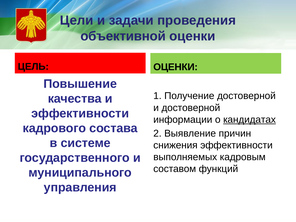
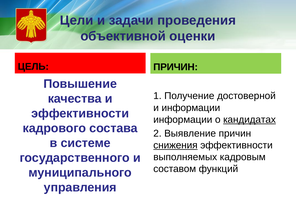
ОЦЕНКИ: ОЦЕНКИ -> ПРИЧИН (176, 67)
и достоверной: достоверной -> информации (191, 108)
снижения underline: none -> present (175, 145)
